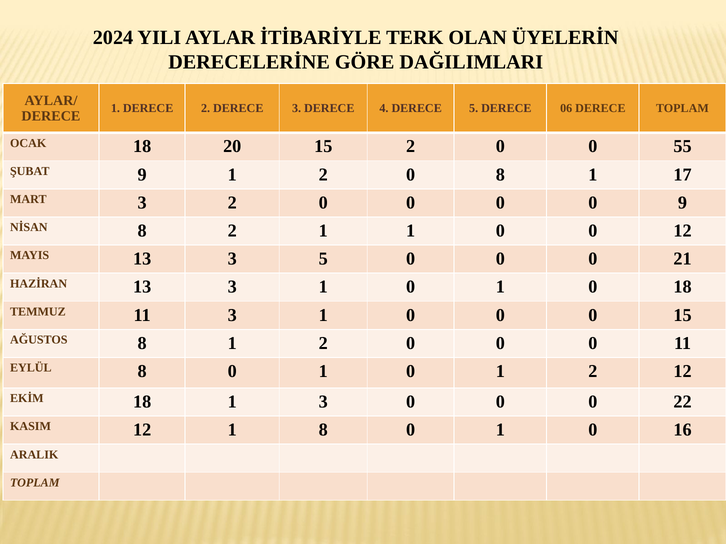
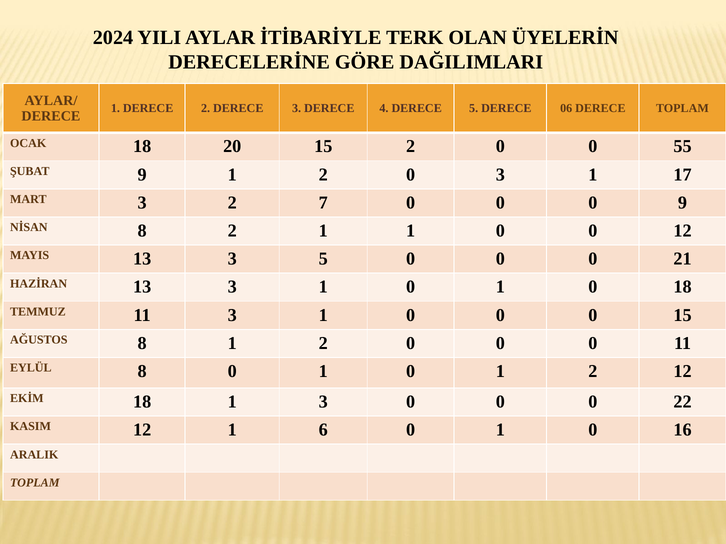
0 8: 8 -> 3 (500, 175)
3 2 0: 0 -> 7 (323, 203)
1 8: 8 -> 6 (323, 430)
